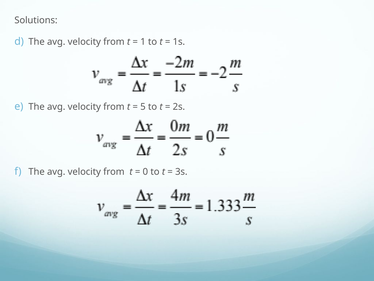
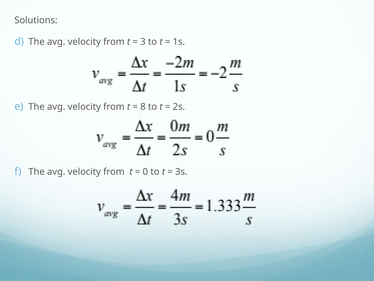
1: 1 -> 3 (143, 42)
5: 5 -> 8 (143, 107)
